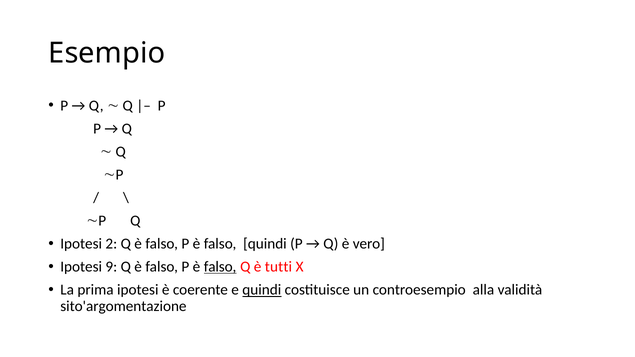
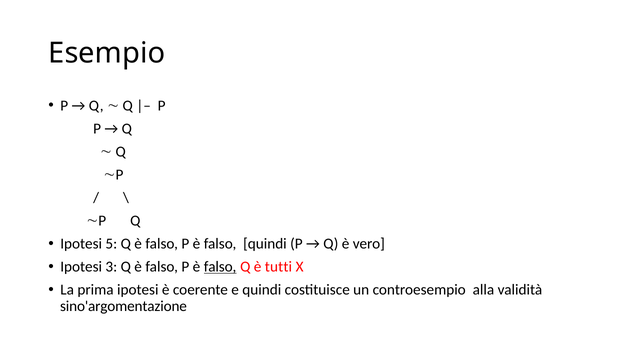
2: 2 -> 5 (111, 244)
9: 9 -> 3 (111, 267)
quindi underline: present -> none (262, 290)
sito'argomentazione: sito'argomentazione -> sino'argomentazione (123, 306)
